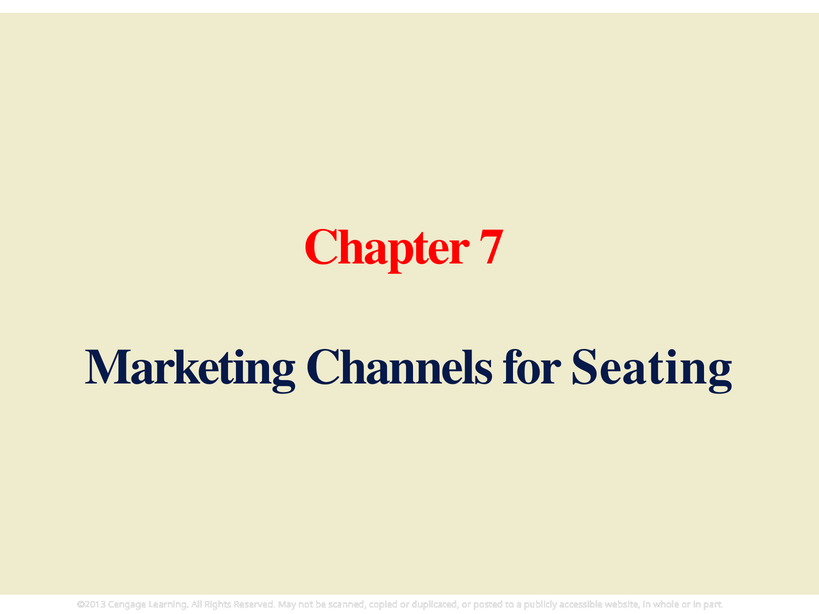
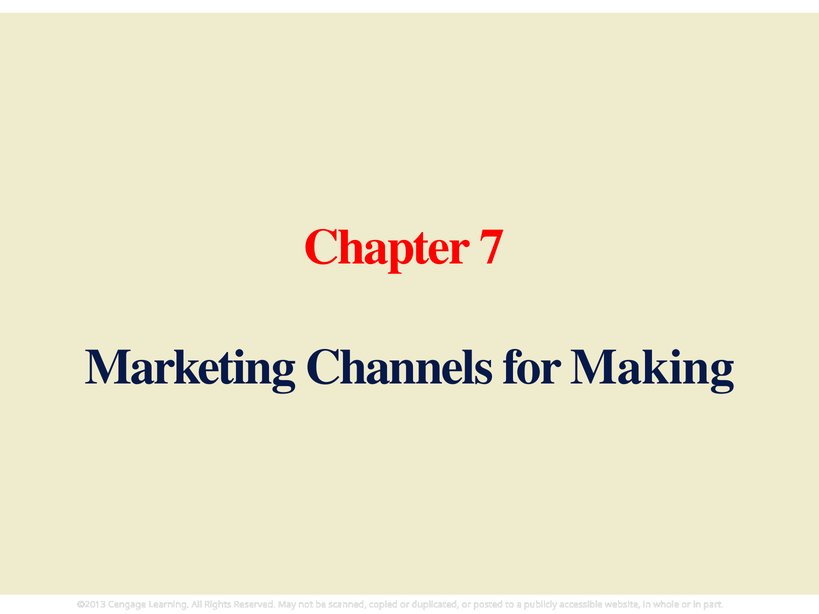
Seating: Seating -> Making (653, 368)
